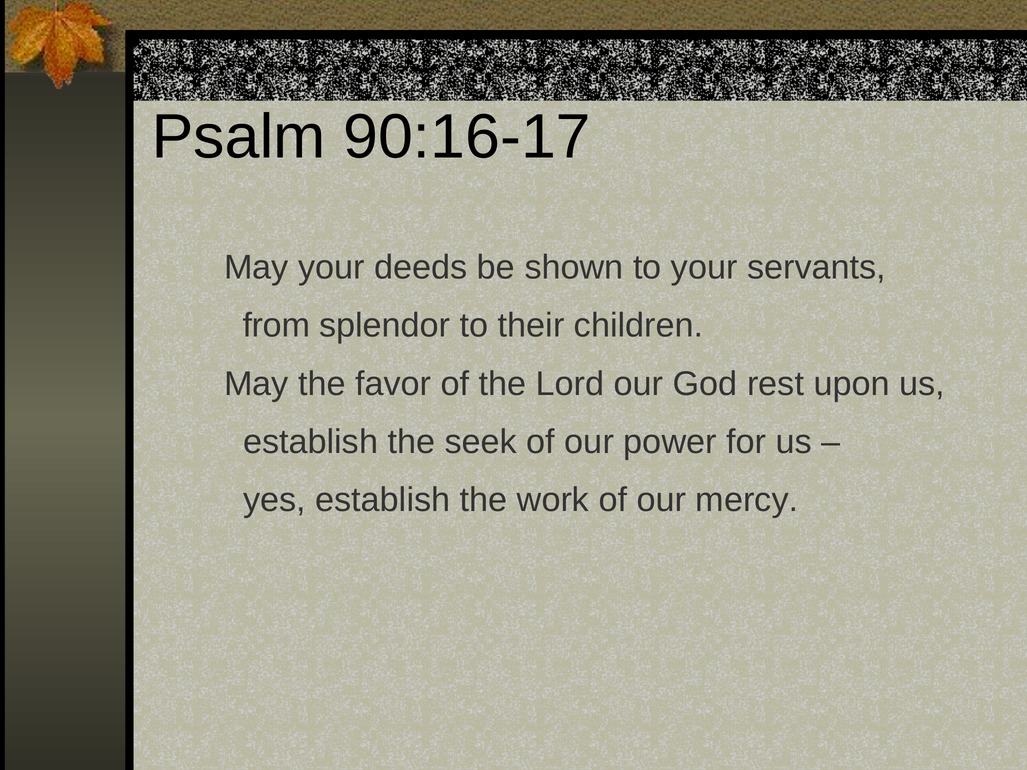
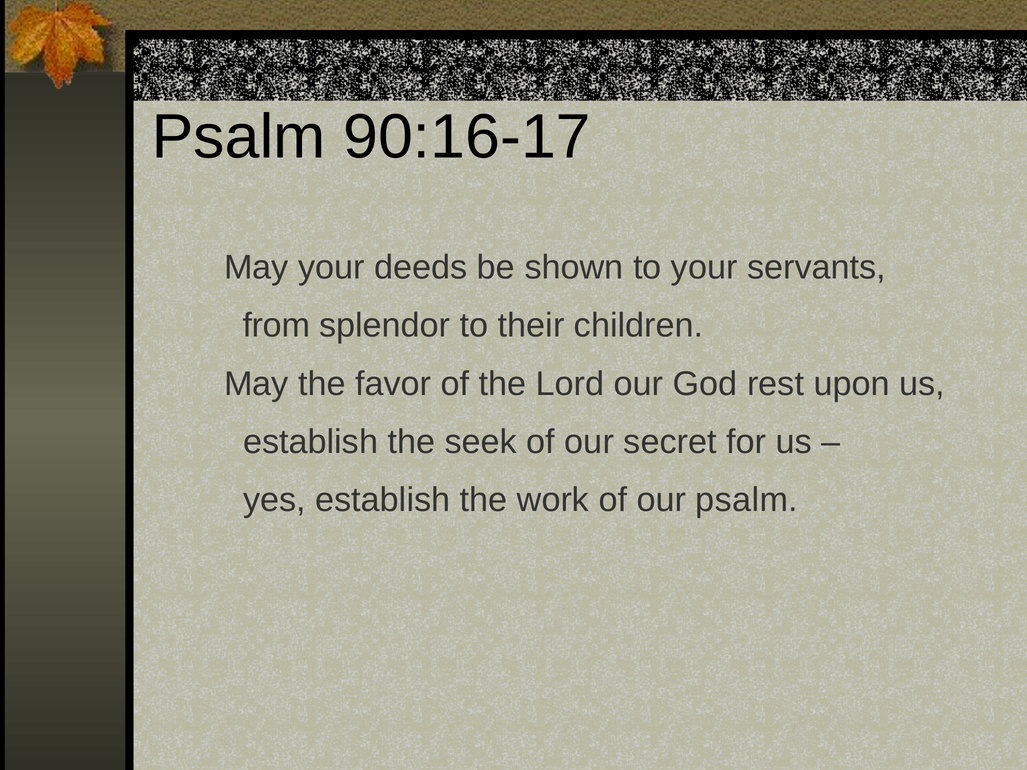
power: power -> secret (670, 442)
our mercy: mercy -> psalm (747, 500)
